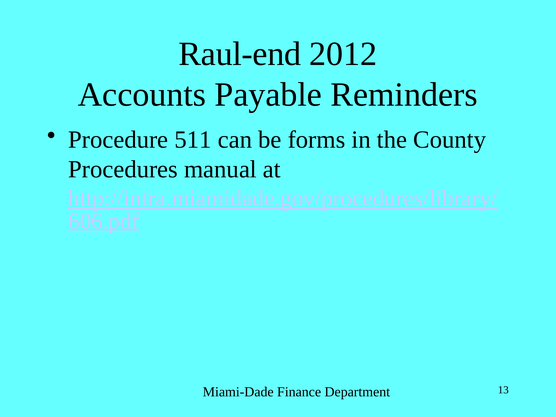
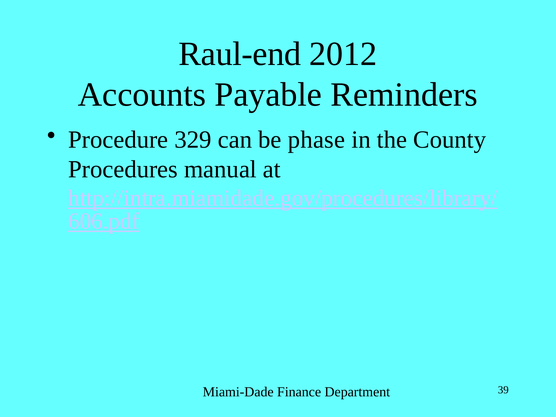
511: 511 -> 329 (193, 140)
forms: forms -> phase (316, 140)
13: 13 -> 39 (503, 390)
